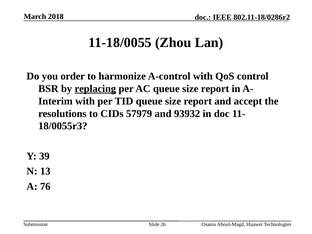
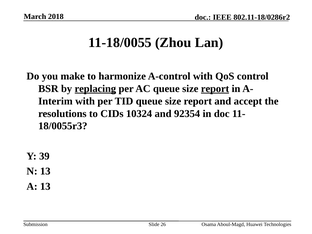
order: order -> make (73, 76)
report underline: none -> present (215, 89)
57979: 57979 -> 10324 (139, 114)
93932: 93932 -> 92354 (187, 114)
A 76: 76 -> 13 (45, 186)
